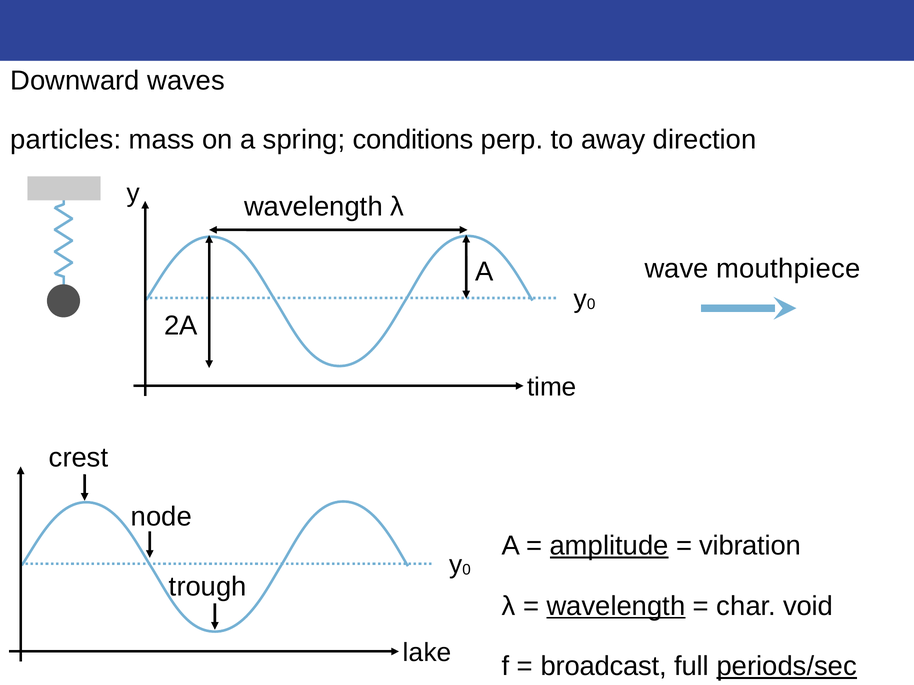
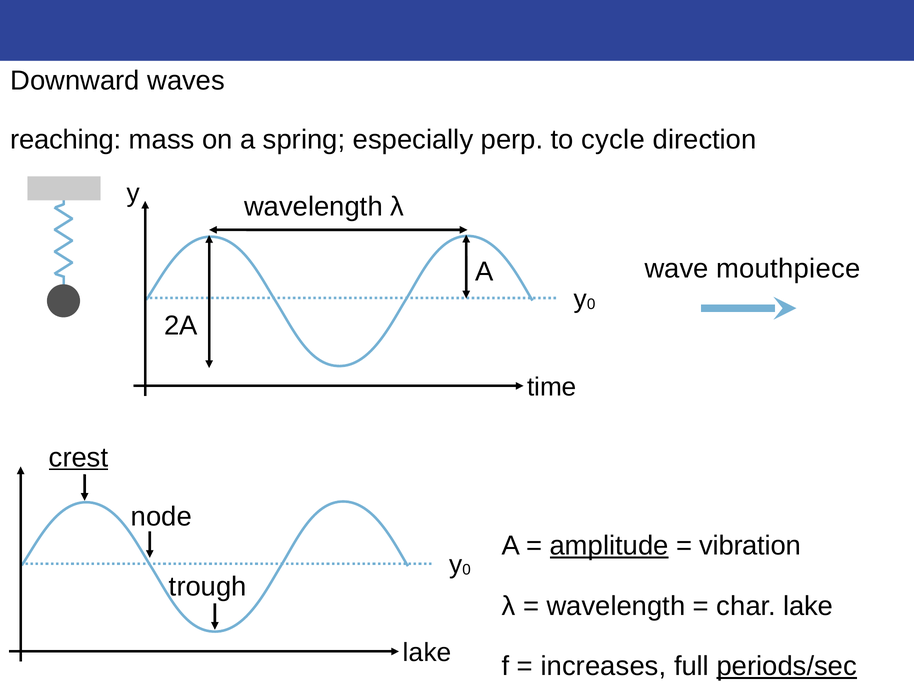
particles: particles -> reaching (66, 140)
conditions: conditions -> especially (413, 140)
away: away -> cycle (613, 140)
crest underline: none -> present (79, 458)
wavelength underline: present -> none (616, 606)
char void: void -> lake (808, 606)
broadcast: broadcast -> increases (603, 667)
